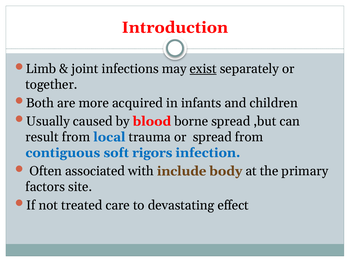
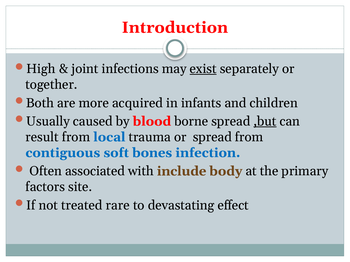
Limb: Limb -> High (41, 69)
,but underline: none -> present (265, 122)
rigors: rigors -> bones (152, 153)
care: care -> rare (118, 206)
